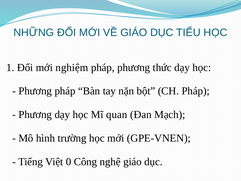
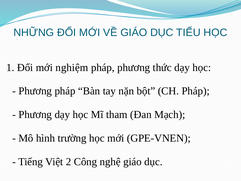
quan: quan -> tham (117, 114)
0: 0 -> 2 (69, 161)
